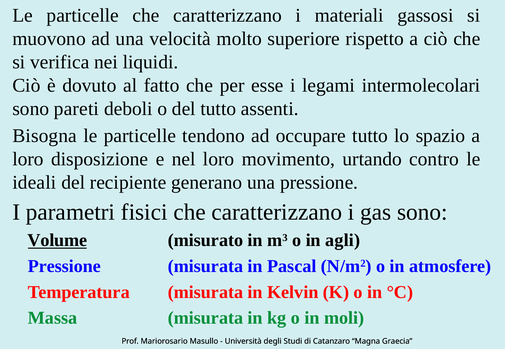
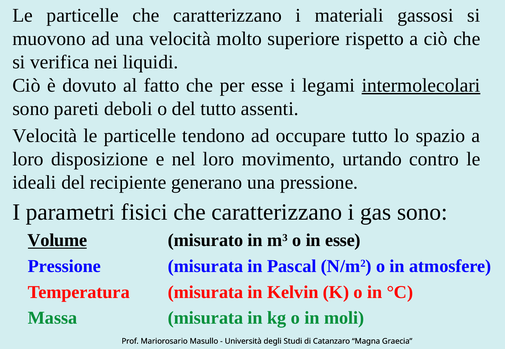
intermolecolari underline: none -> present (421, 86)
Bisogna: Bisogna -> Velocità (45, 136)
in agli: agli -> esse (343, 241)
